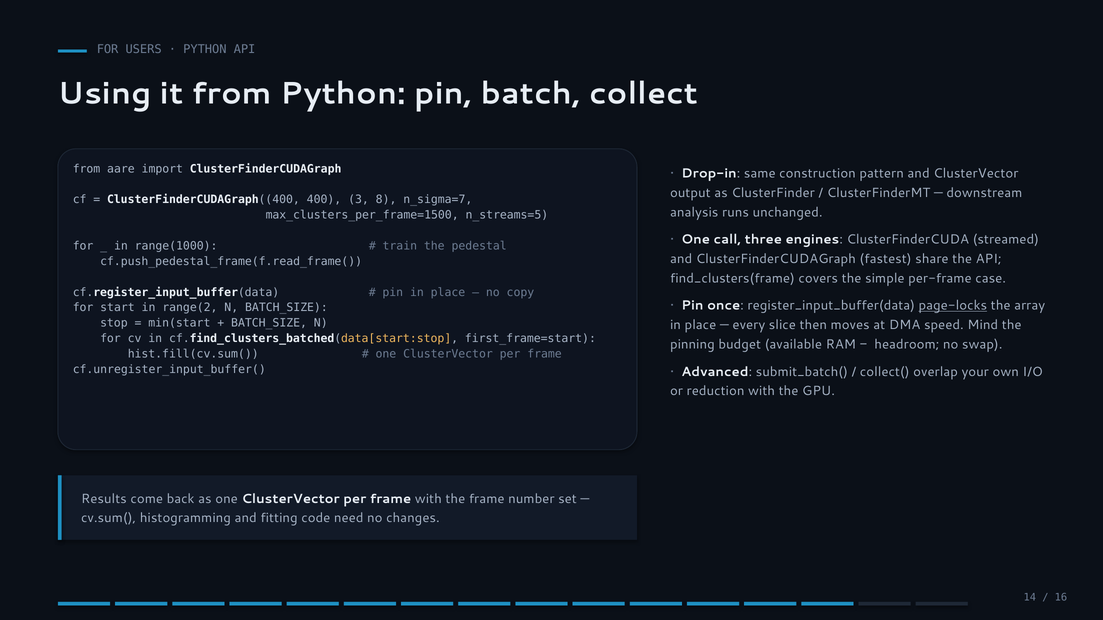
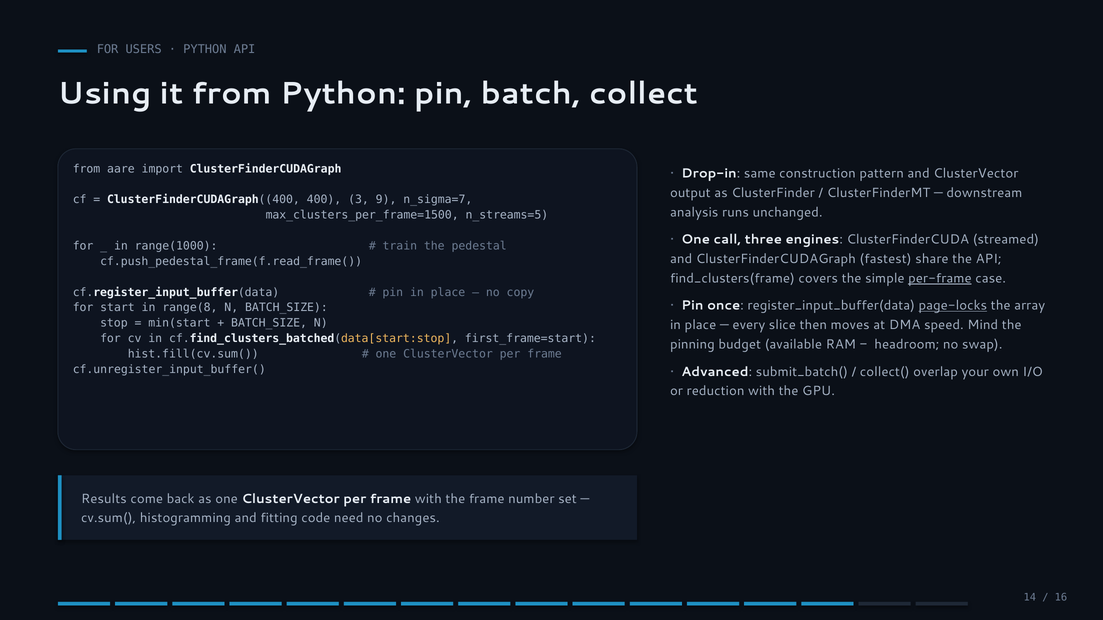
8: 8 -> 9 (386, 200)
per-frame underline: none -> present (940, 278)
range(2: range(2 -> range(8 (190, 308)
